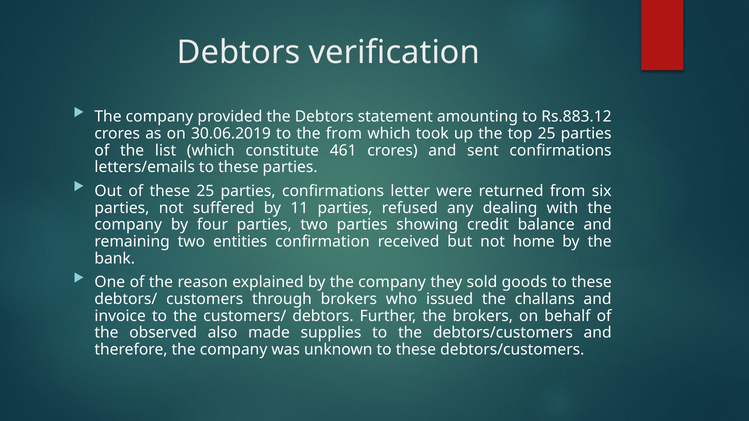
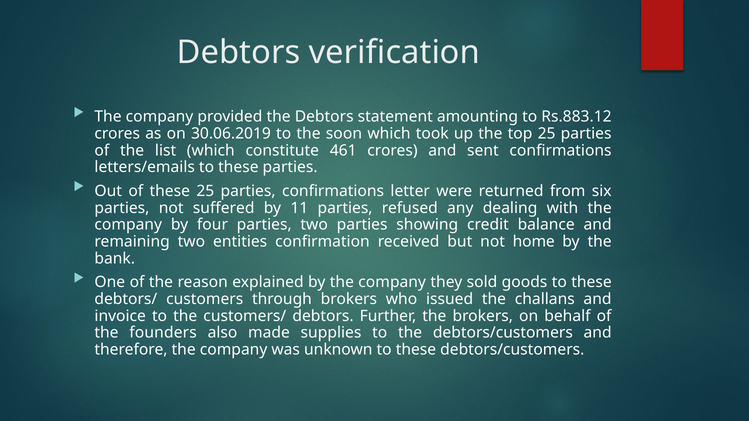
the from: from -> soon (344, 134)
observed: observed -> founders (163, 333)
